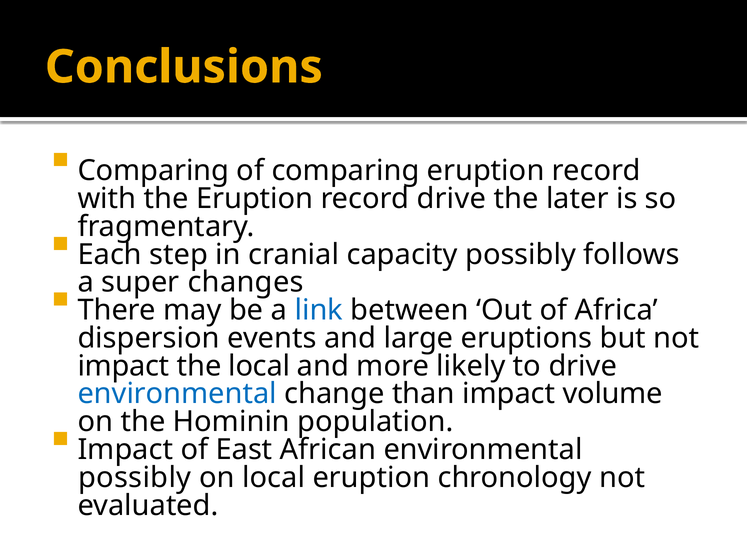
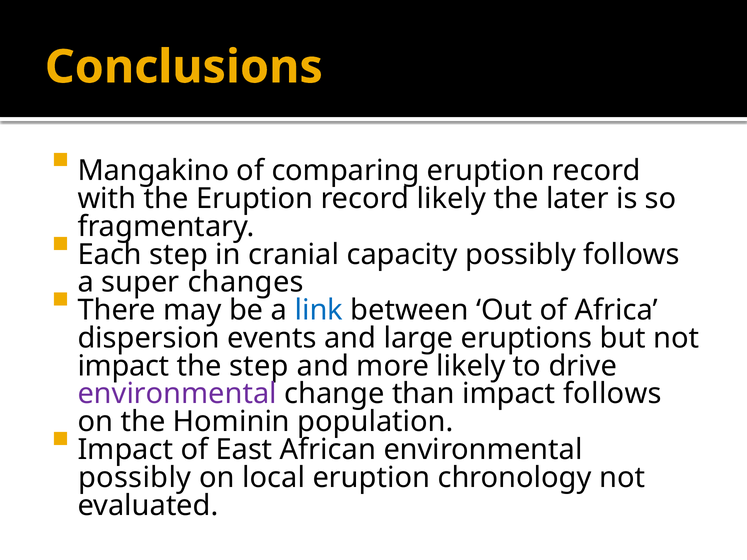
Comparing: Comparing -> Mangakino (153, 171)
record drive: drive -> likely (451, 199)
the local: local -> step (259, 366)
environmental colour: blue -> purple (177, 394)
impact volume: volume -> follows (612, 394)
